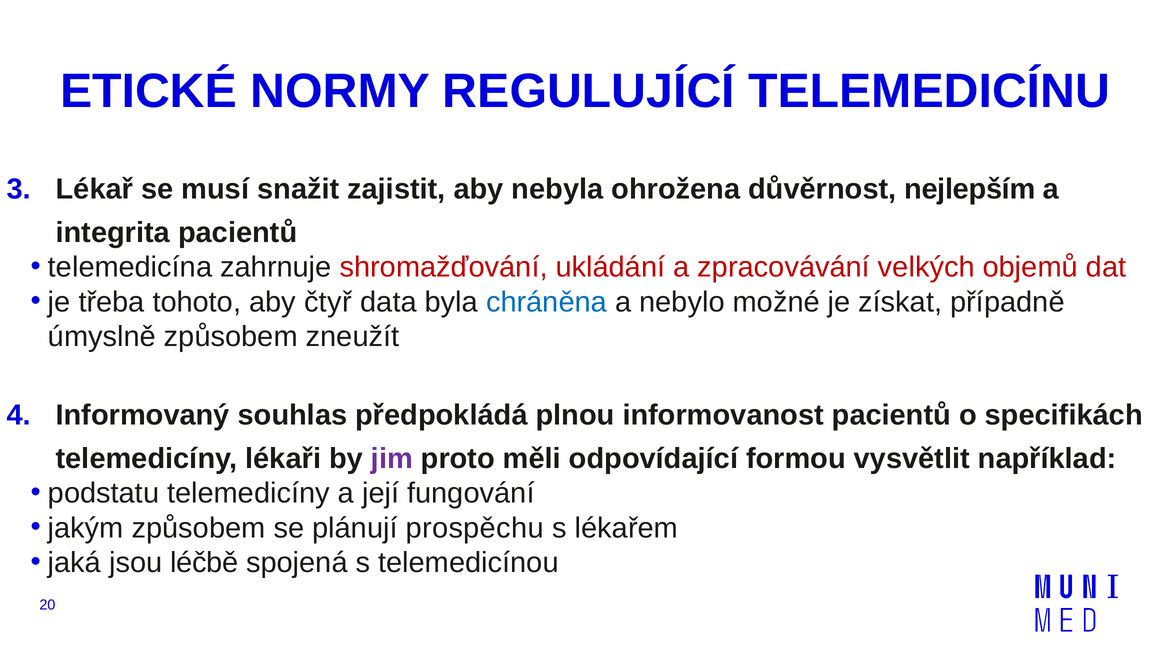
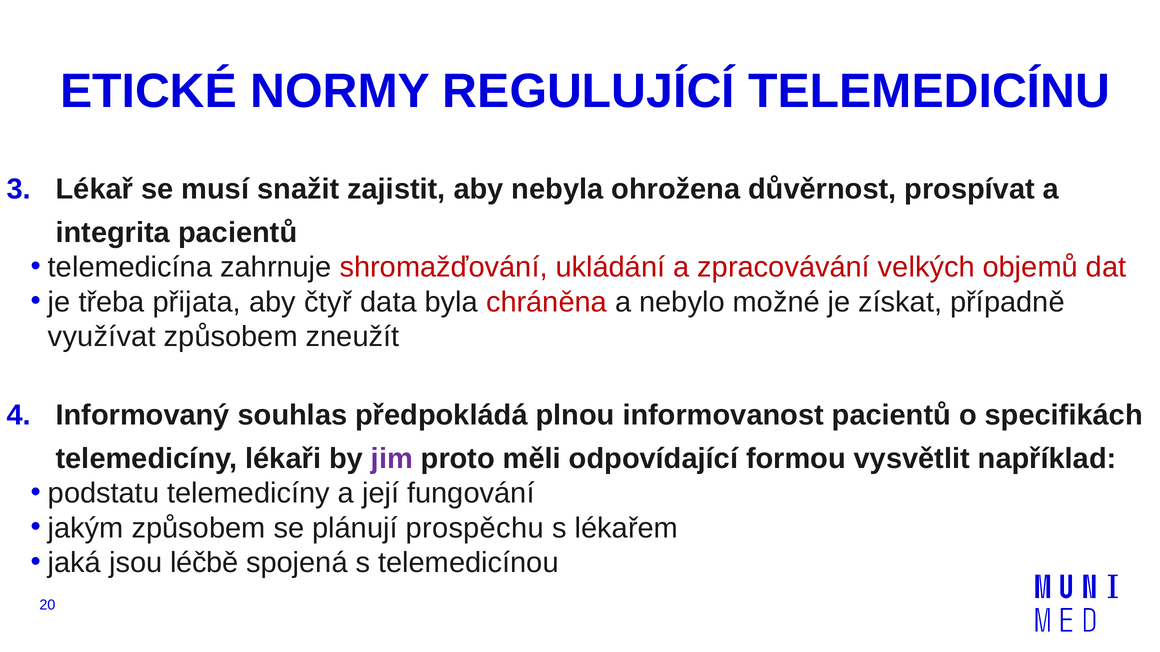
nejlepším: nejlepším -> prospívat (970, 189)
tohoto: tohoto -> přijata (197, 302)
chráněna colour: blue -> red (546, 302)
úmyslně: úmyslně -> využívat (102, 337)
